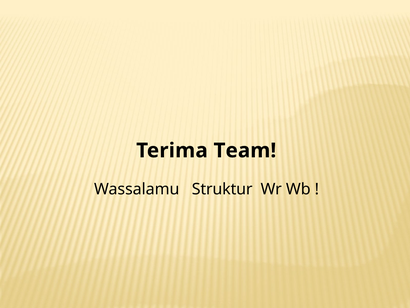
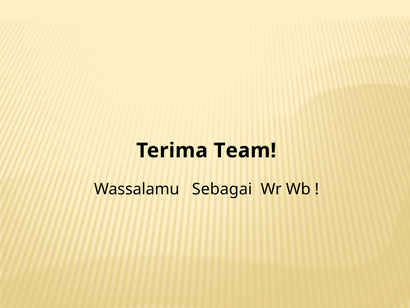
Struktur: Struktur -> Sebagai (222, 189)
